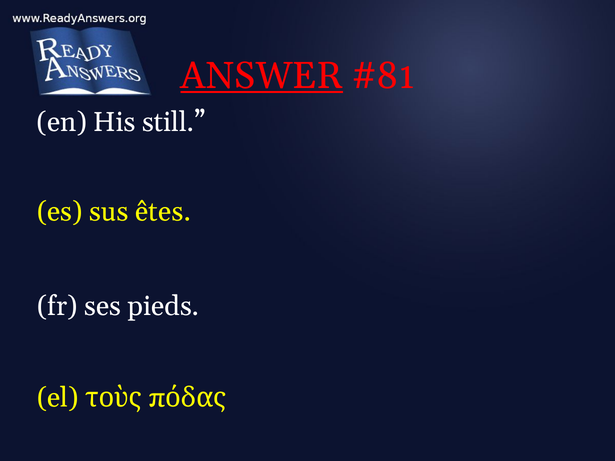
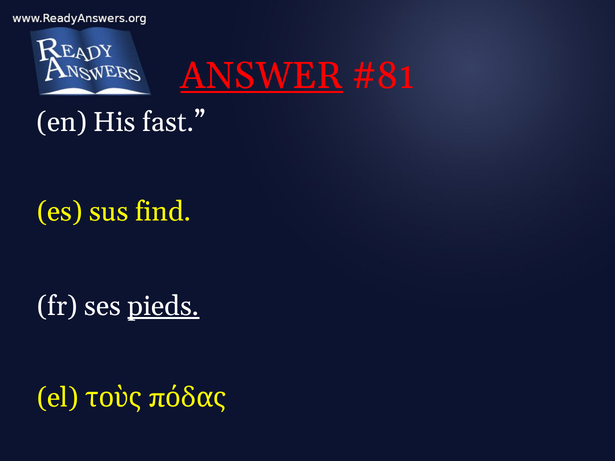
still: still -> fast (174, 123)
êtes: êtes -> find (163, 212)
pieds underline: none -> present (164, 306)
